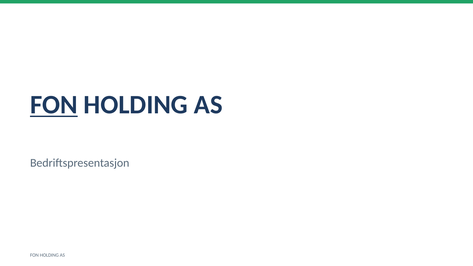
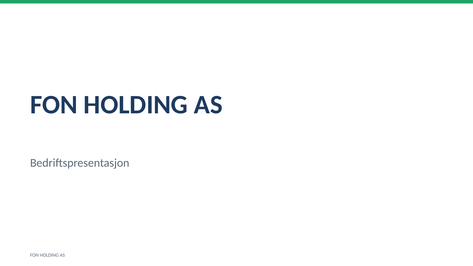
FON underline: present -> none (54, 105)
